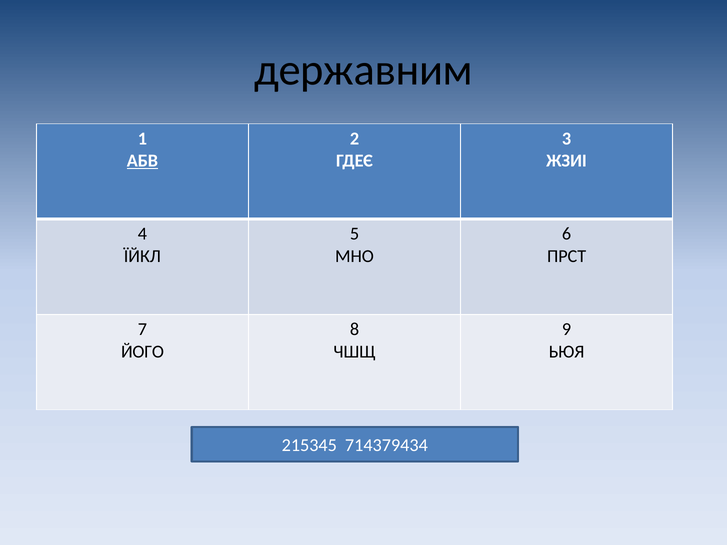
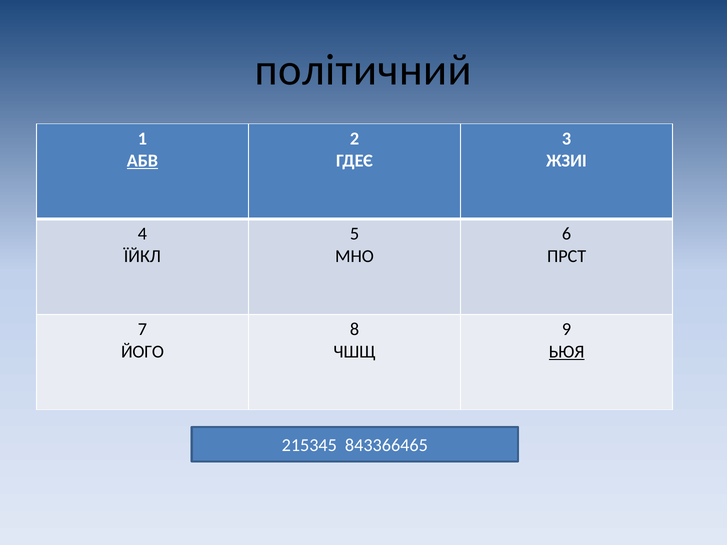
державним: державним -> політичний (363, 70)
ЬЮЯ underline: none -> present (567, 352)
714379434: 714379434 -> 843366465 (386, 446)
